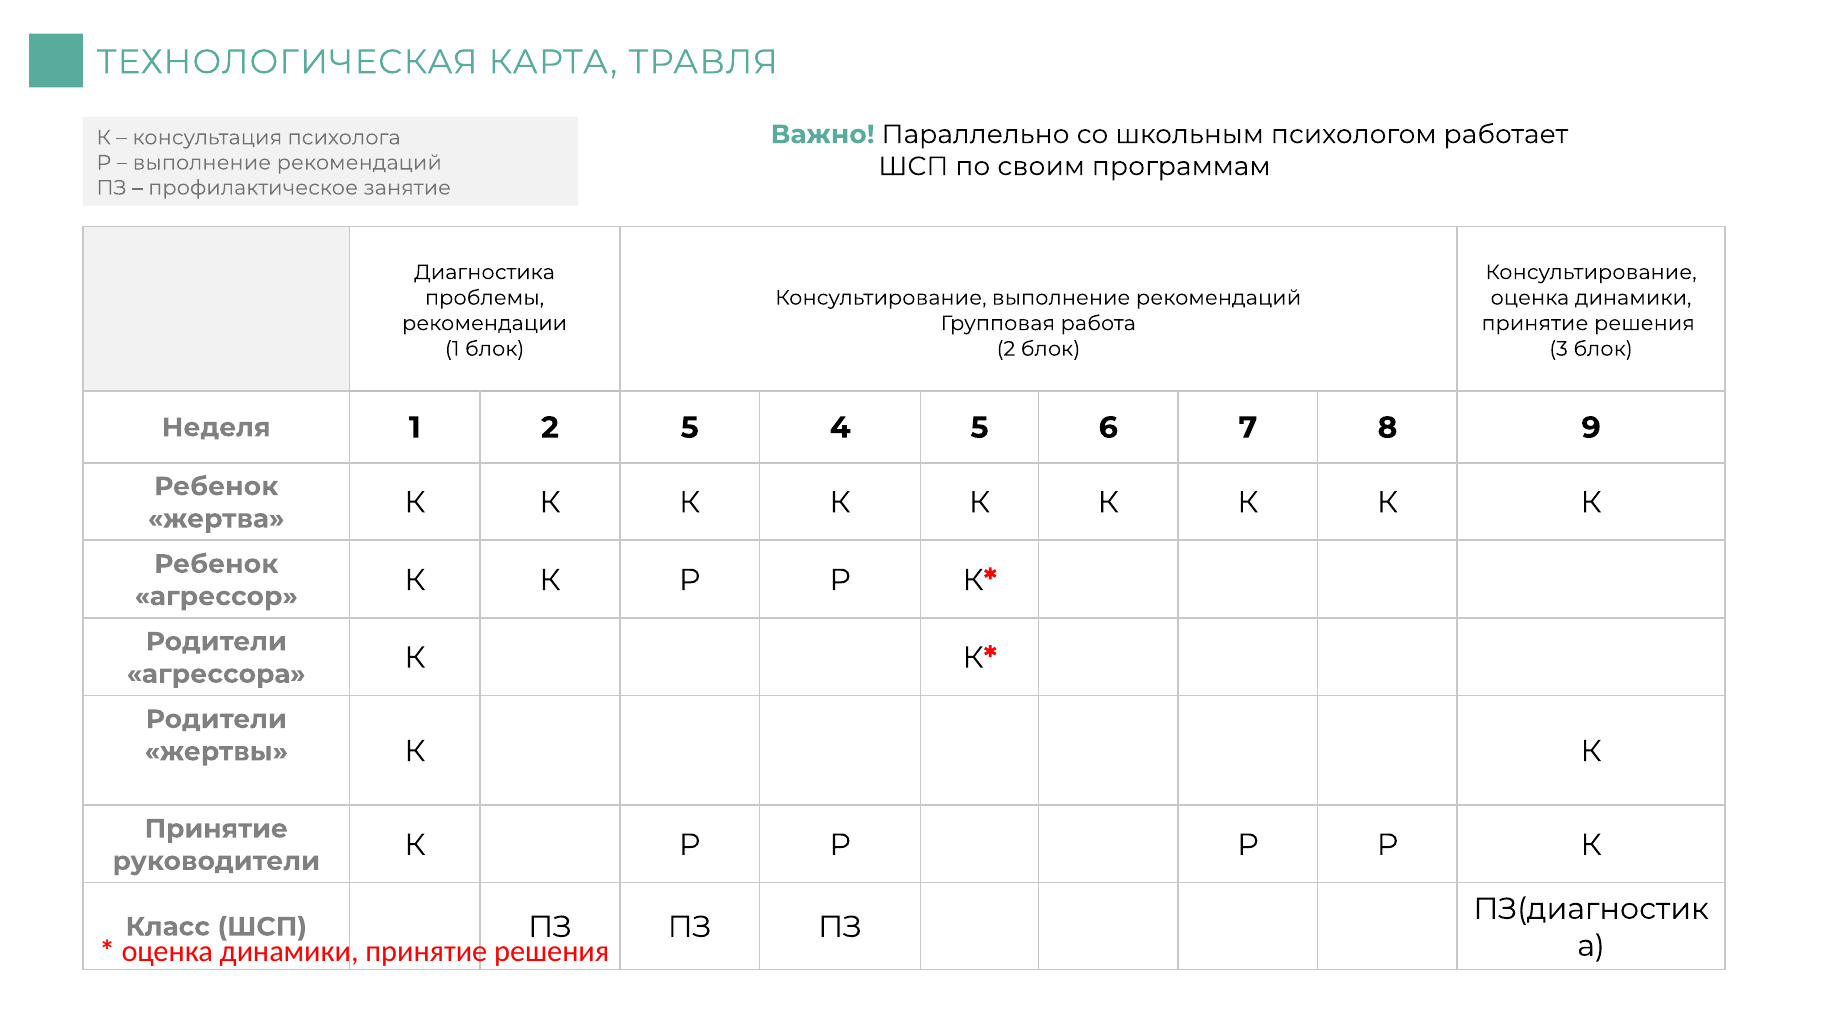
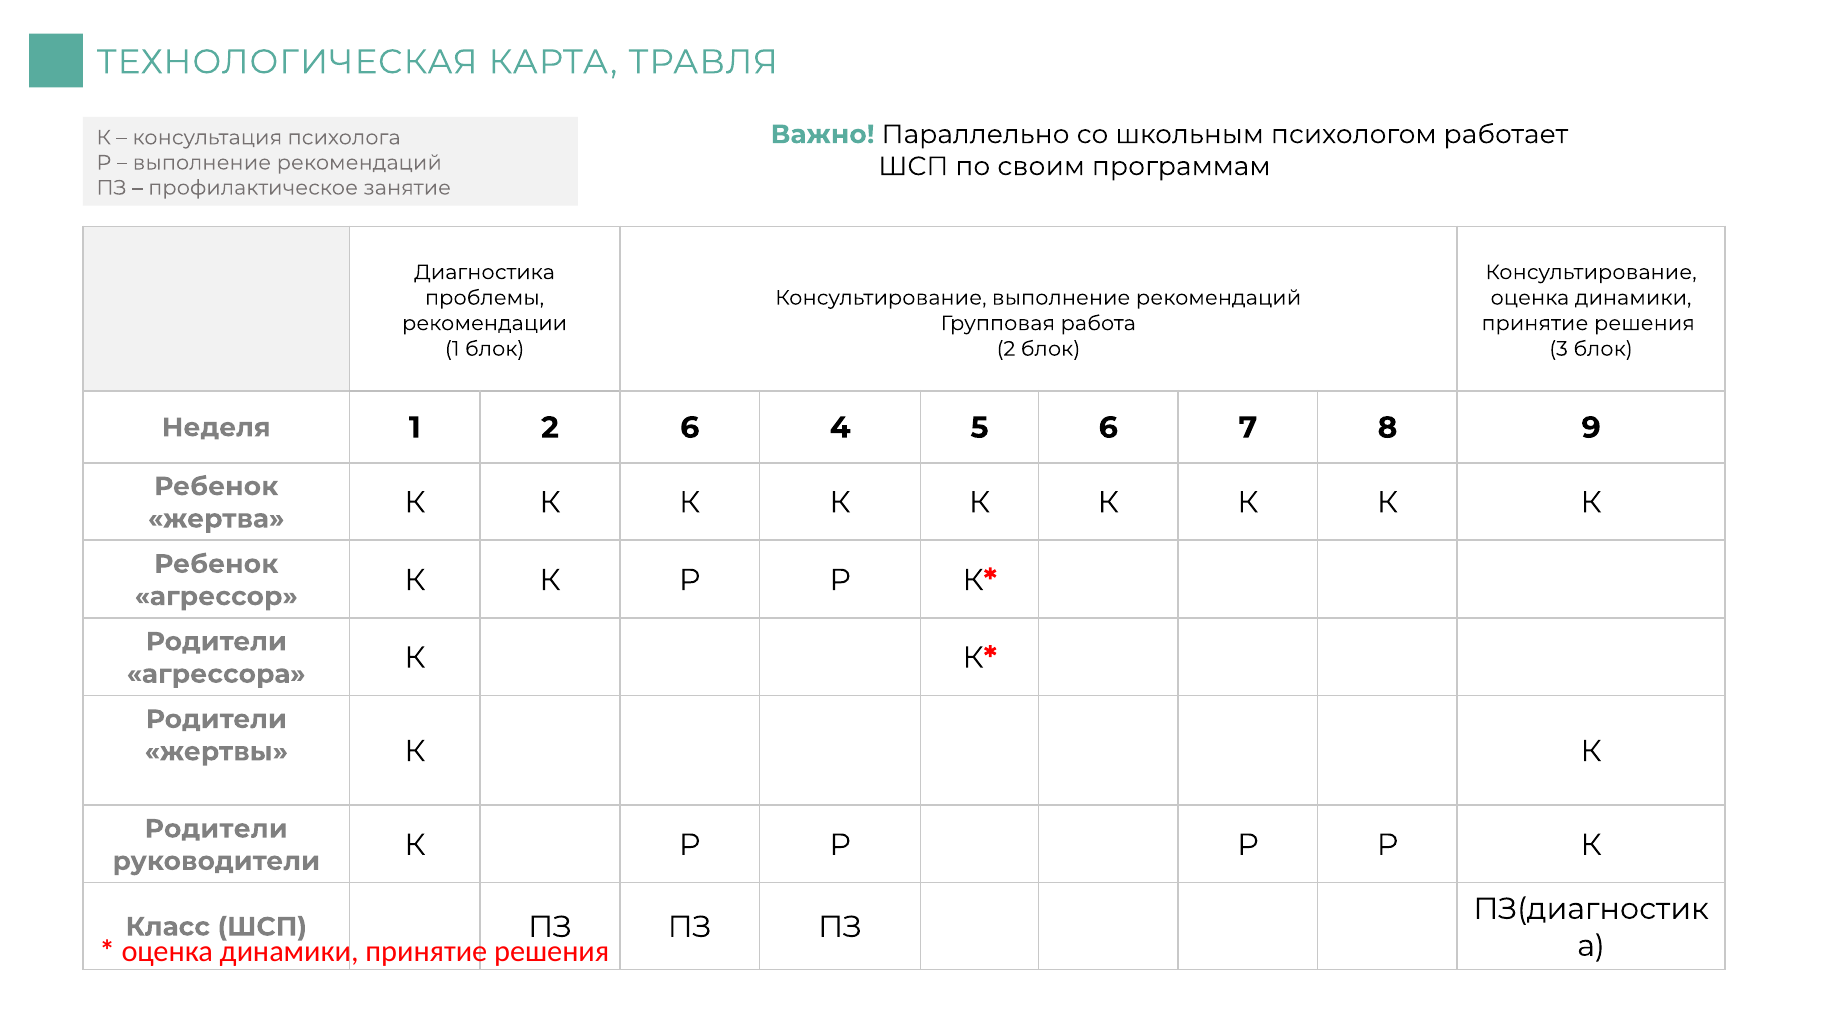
2 5: 5 -> 6 (690, 428)
Принятие: Принятие -> Родители (216, 829)
